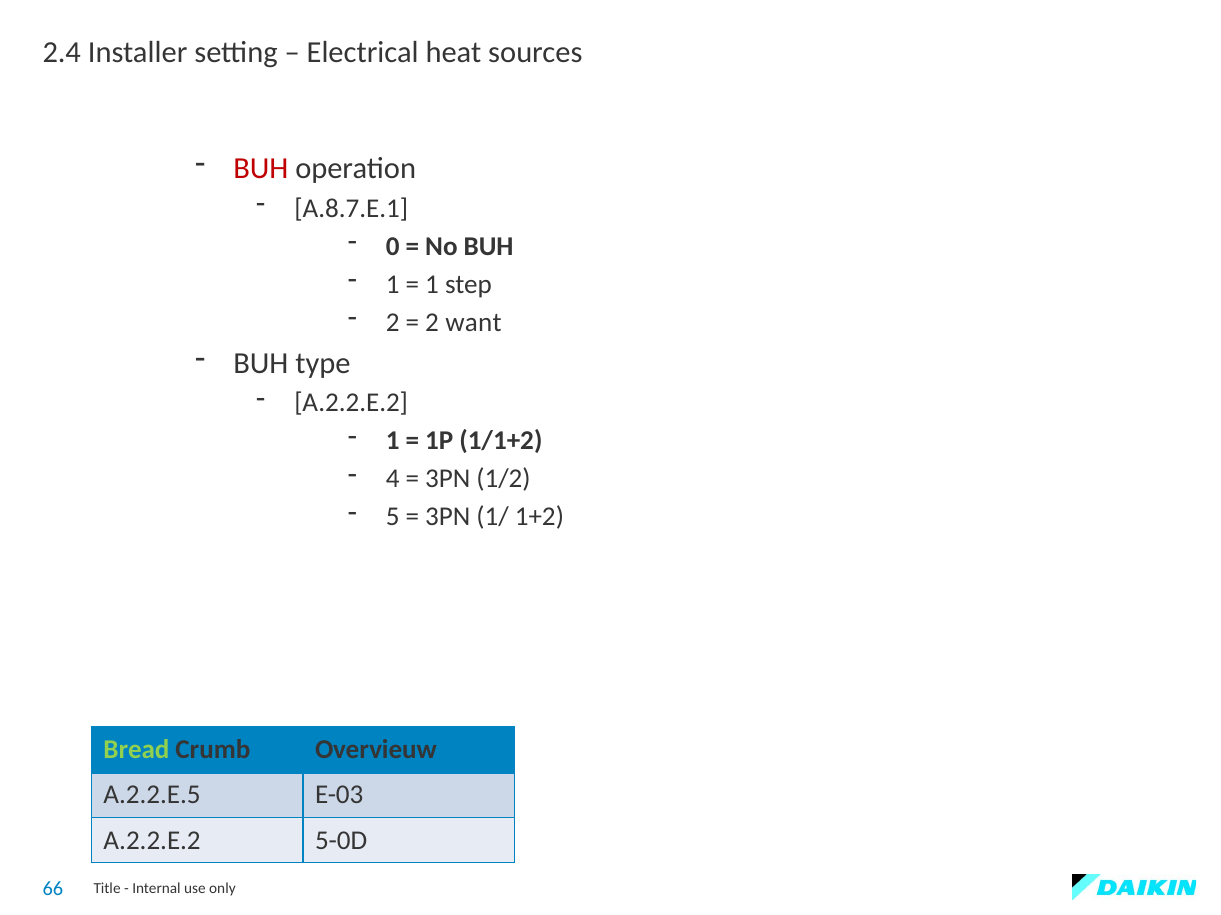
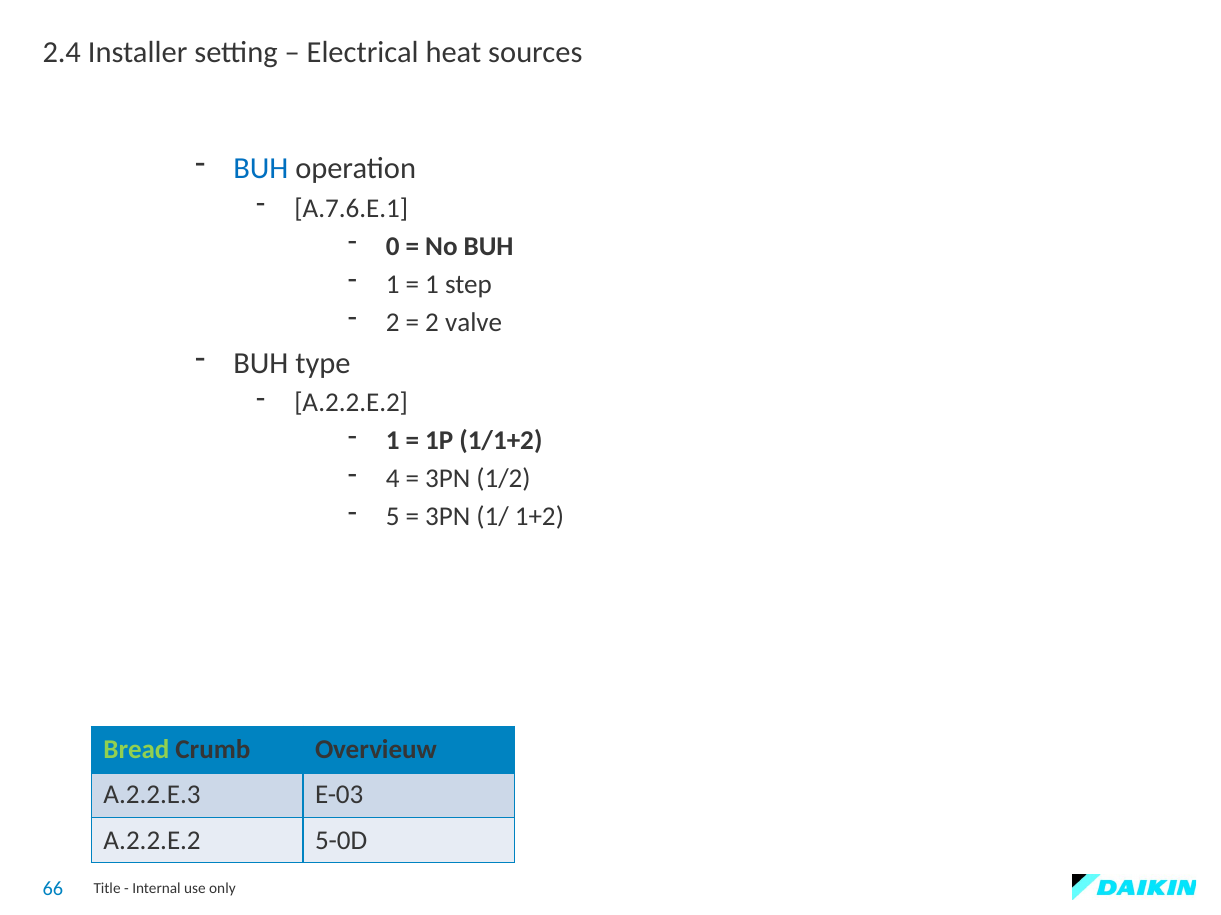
BUH colour: red -> blue (261, 169)
A.8.7.E.1: A.8.7.E.1 -> A.7.6.E.1 (351, 209)
want: want -> valve (474, 323)
A.2.2.E.5: A.2.2.E.5 -> A.2.2.E.3 (152, 796)
